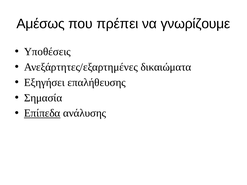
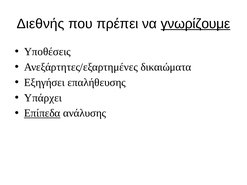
Αμέσως: Αμέσως -> Διεθνής (40, 24)
γνωρίζουμε underline: none -> present (196, 24)
Σημασία: Σημασία -> Υπάρχει (43, 98)
